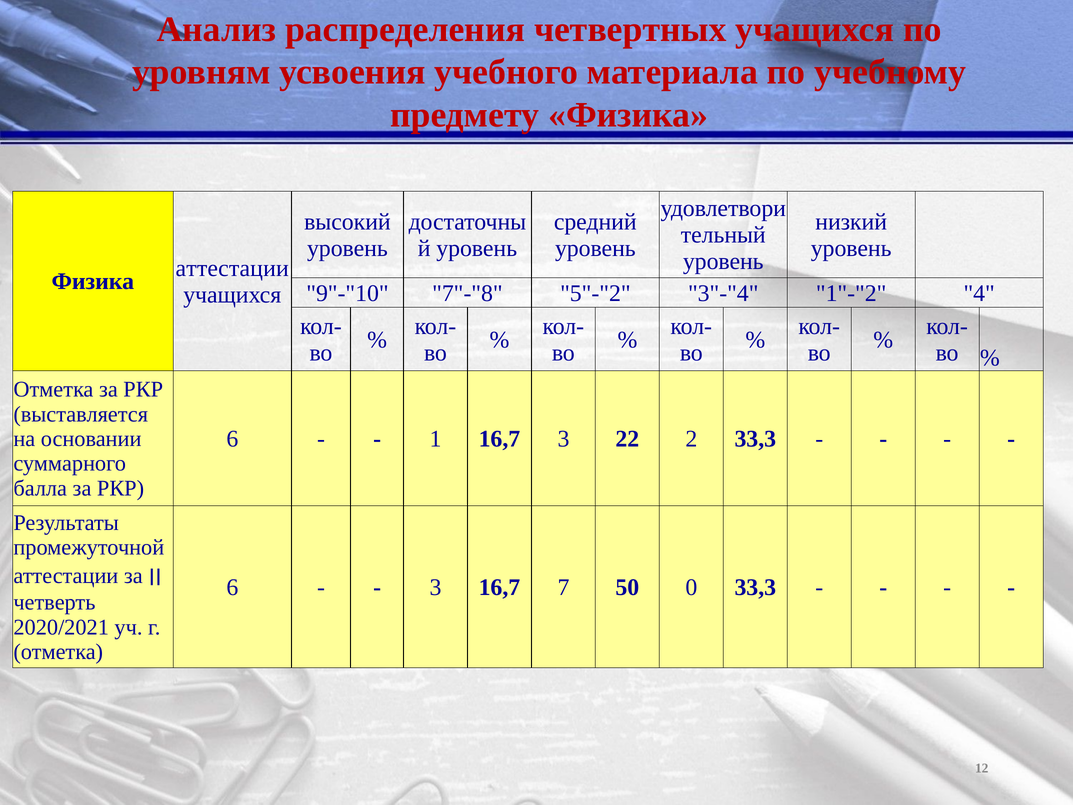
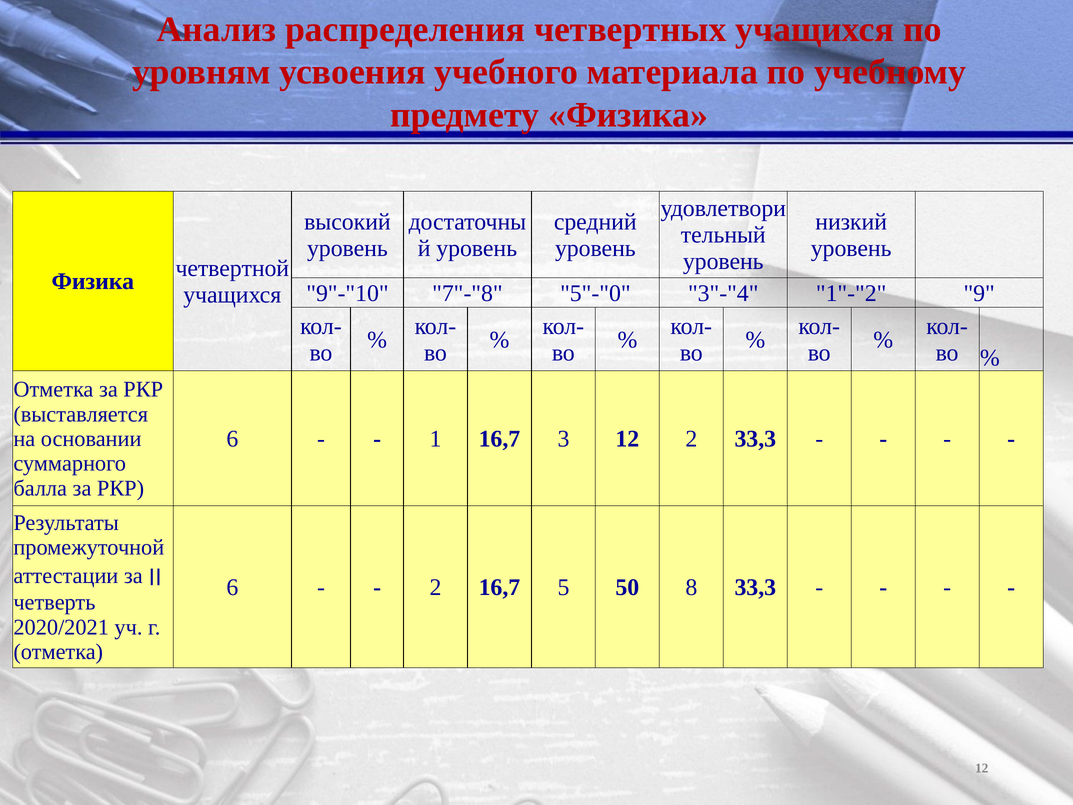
аттестации: аттестации -> четвертной (232, 268)
5"-"2: 5"-"2 -> 5"-"0 (595, 293)
4: 4 -> 9 (979, 293)
3 22: 22 -> 12 (627, 439)
3: 3 -> 2 (436, 587)
7: 7 -> 5 (563, 587)
0: 0 -> 8 (691, 587)
